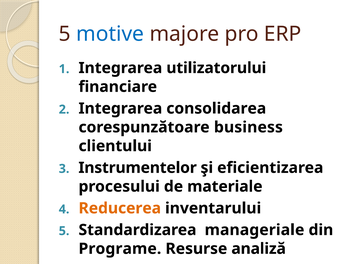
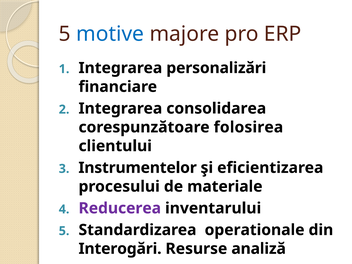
utilizatorului: utilizatorului -> personalizări (216, 68)
business: business -> folosirea (248, 127)
Reducerea colour: orange -> purple (120, 208)
manageriale: manageriale -> operationale (255, 230)
Programe: Programe -> Interogări (120, 249)
